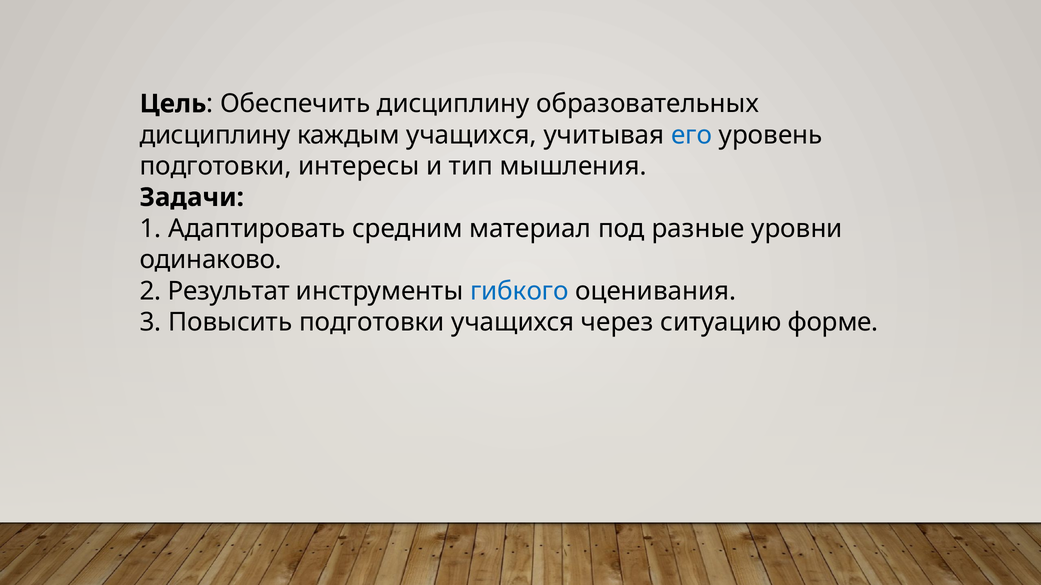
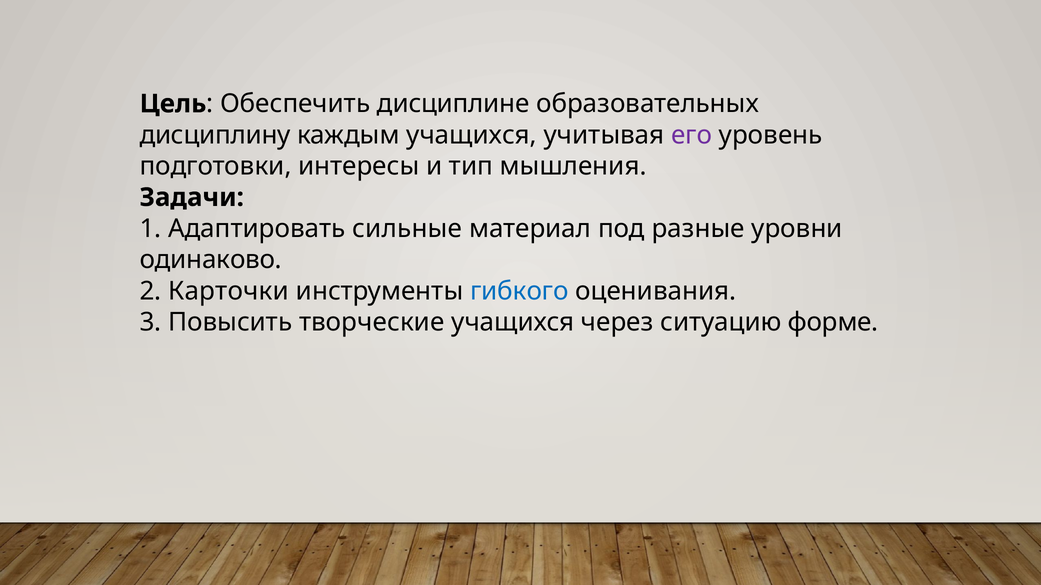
Обеспечить дисциплину: дисциплину -> дисциплине (453, 104)
его colour: blue -> purple (692, 135)
средним: средним -> сильные (407, 229)
Результат: Результат -> Карточки (229, 291)
Повысить подготовки: подготовки -> творческие (372, 322)
